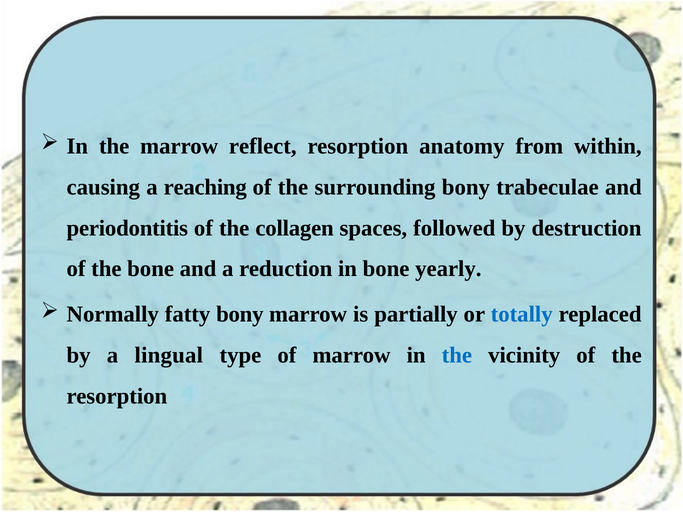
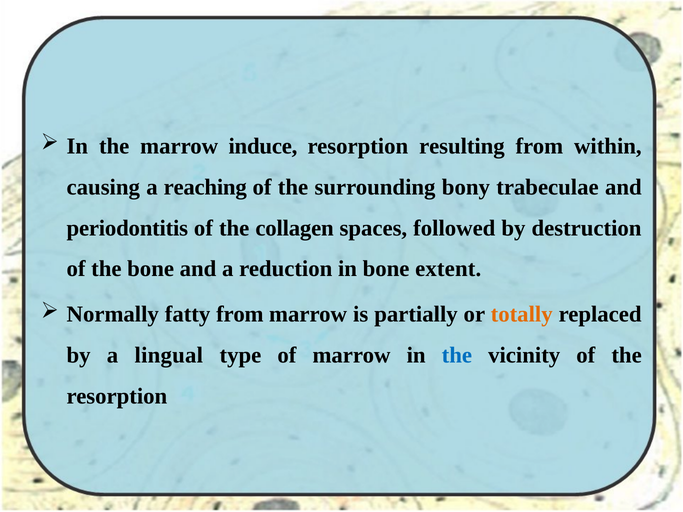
reflect: reflect -> induce (263, 146)
anatomy: anatomy -> resulting (462, 146)
yearly: yearly -> extent (448, 269)
fatty bony: bony -> from (240, 315)
totally colour: blue -> orange (522, 315)
